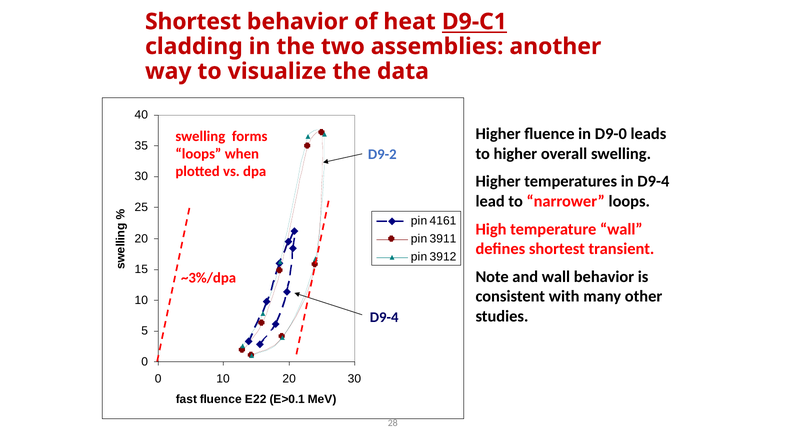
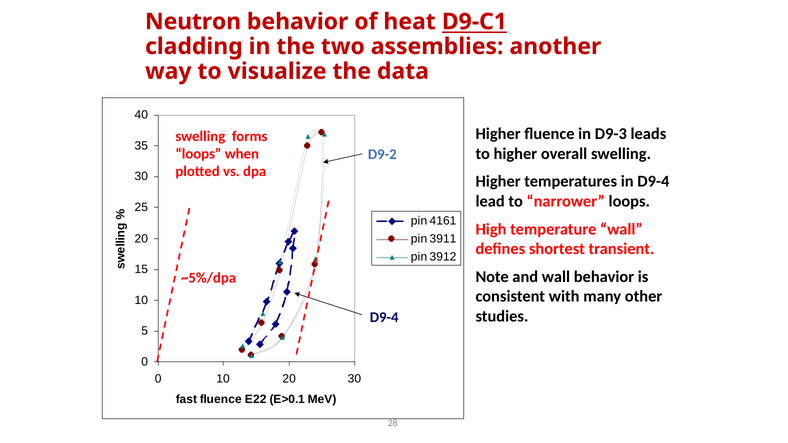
Shortest: Shortest -> Neutron (193, 22)
D9-0: D9-0 -> D9-3 (611, 134)
~3%/dpa: ~3%/dpa -> ~5%/dpa (209, 278)
